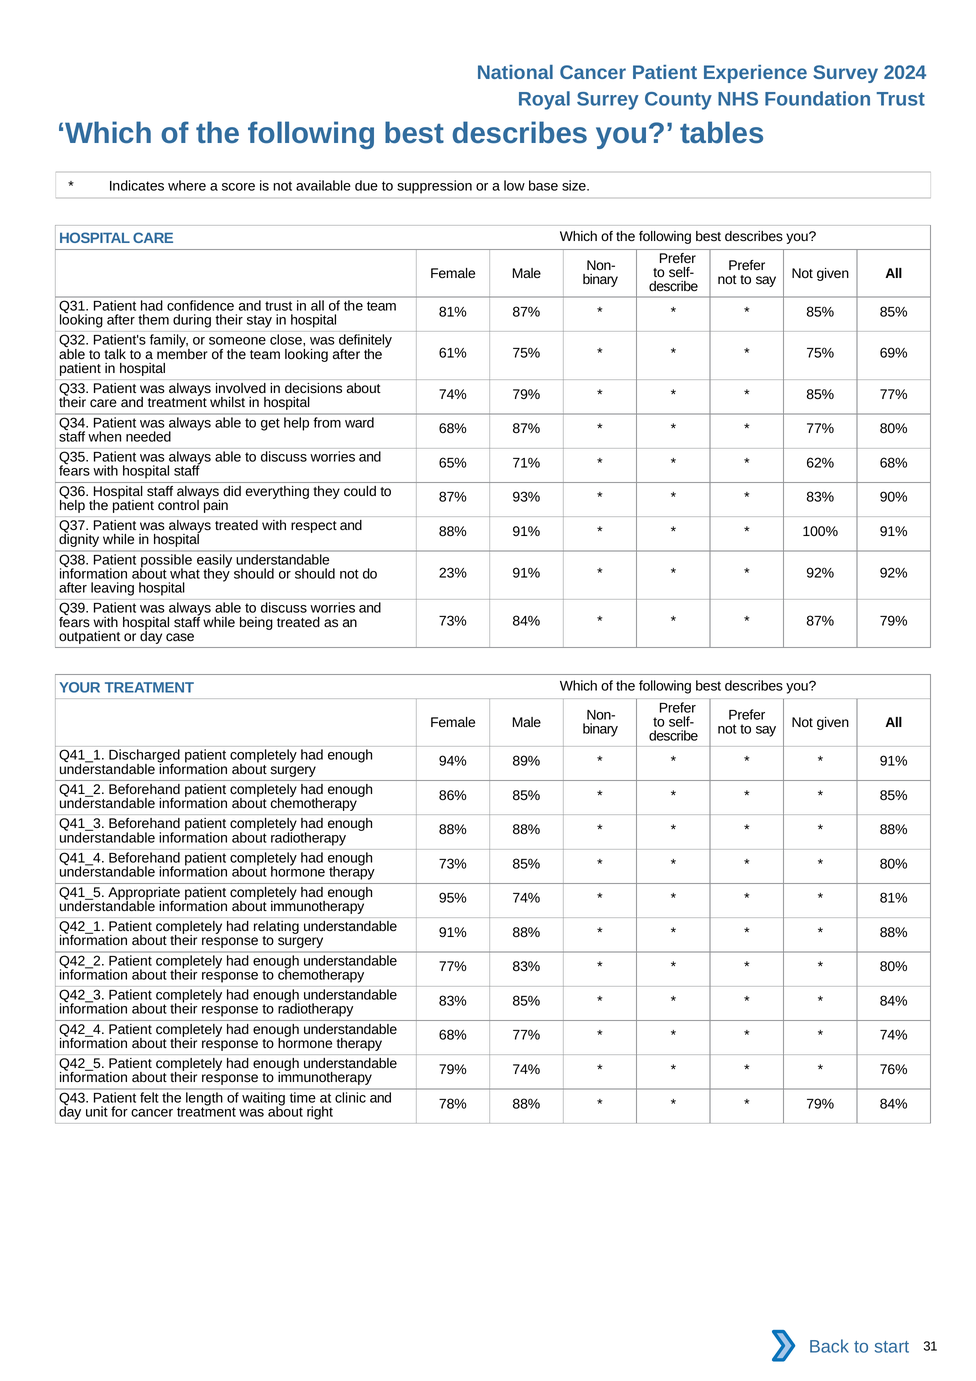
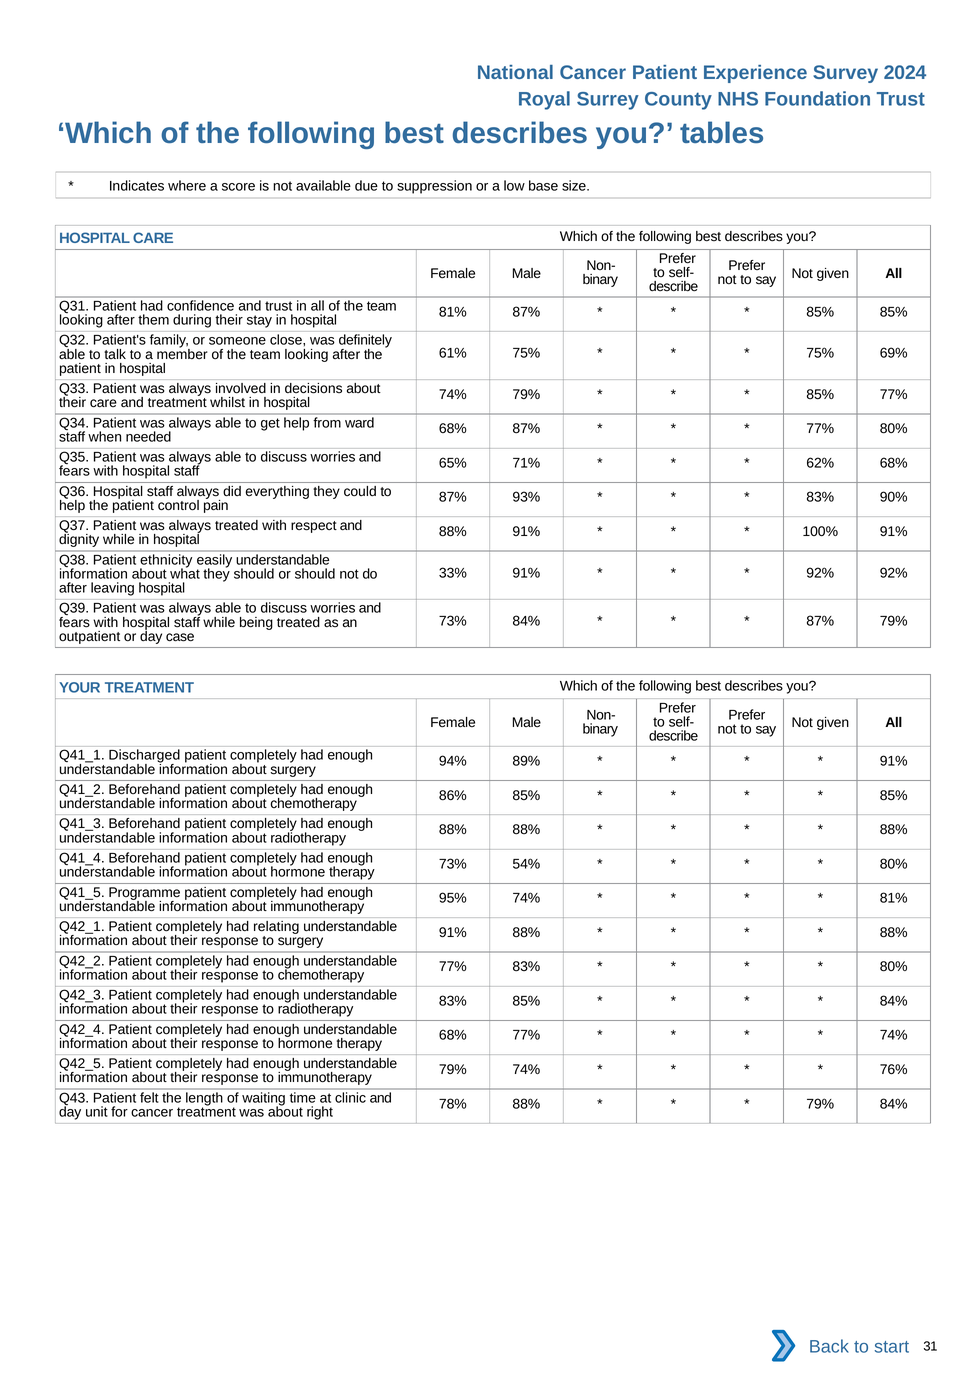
possible: possible -> ethnicity (166, 560)
23%: 23% -> 33% (453, 573)
73% 85%: 85% -> 54% (526, 864)
Appropriate: Appropriate -> Programme (144, 893)
